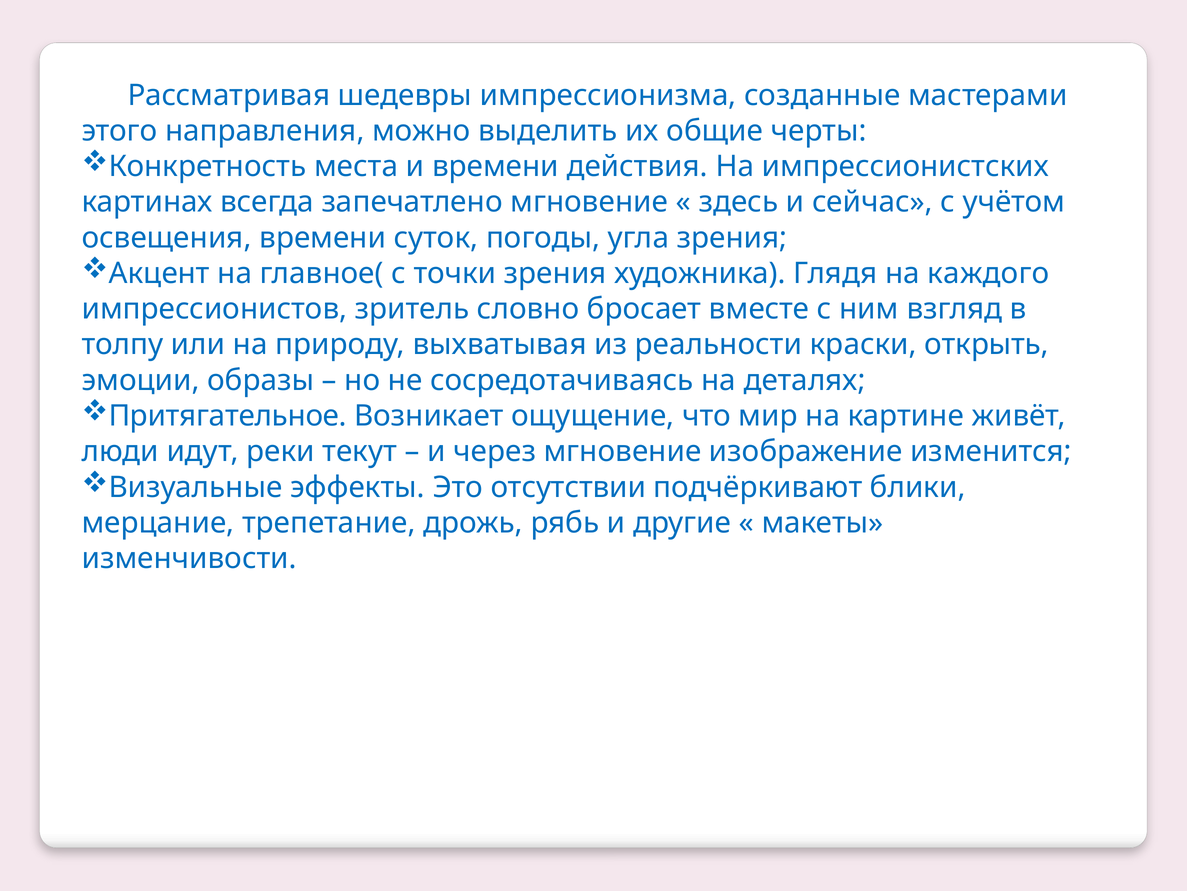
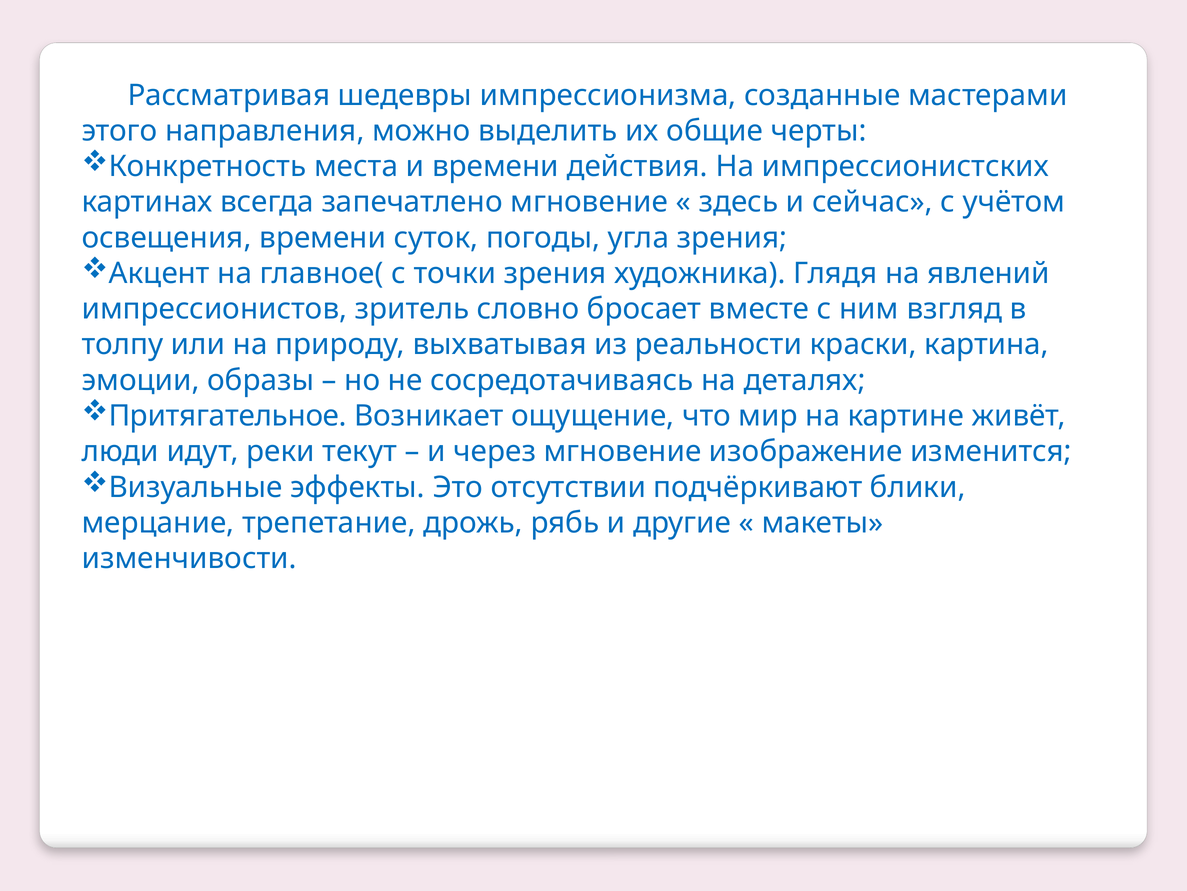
каждого: каждого -> явлений (989, 273)
открыть: открыть -> картина (987, 344)
